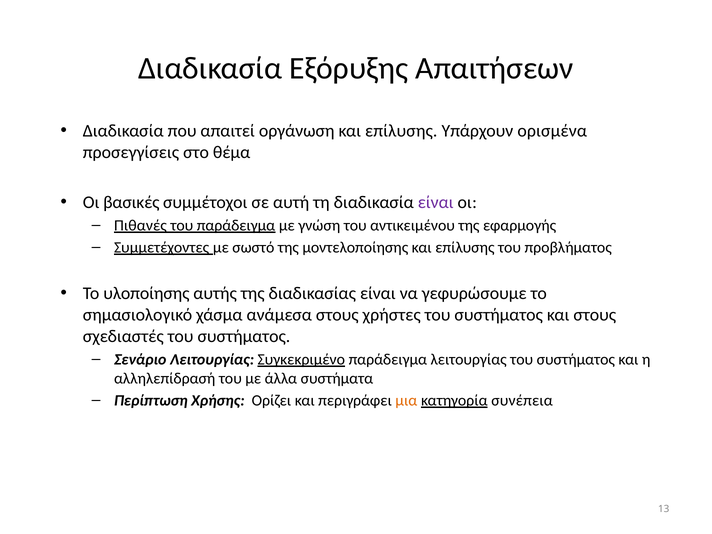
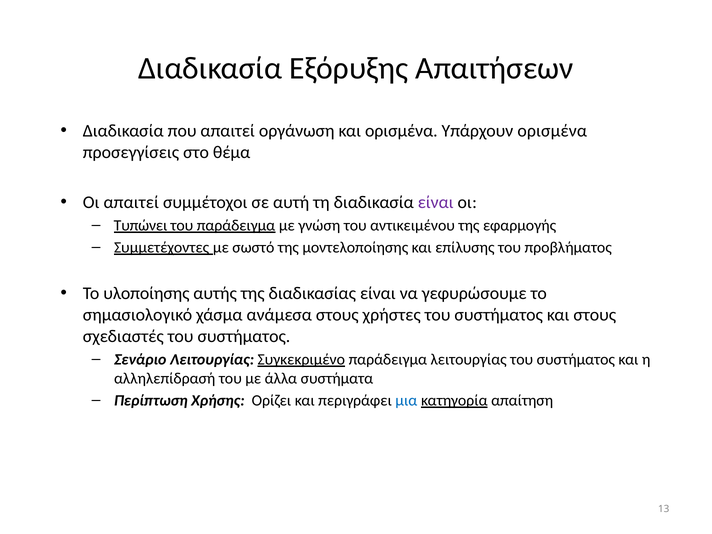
οργάνωση και επίλυσης: επίλυσης -> ορισμένα (401, 131)
Οι βασικές: βασικές -> απαιτεί (131, 202)
Πιθανές: Πιθανές -> Τυπώνει (141, 225)
μια colour: orange -> blue (406, 400)
συνέπεια: συνέπεια -> απαίτηση (522, 400)
